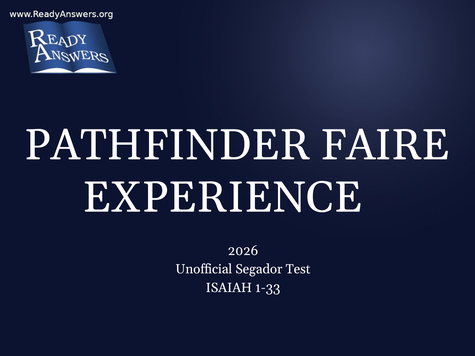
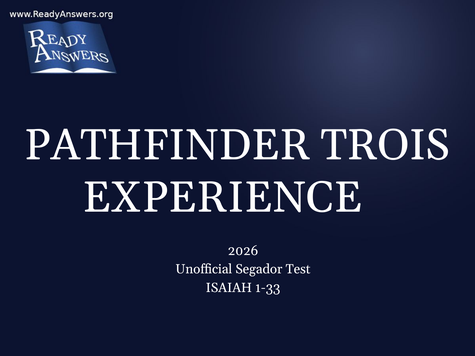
FAIRE: FAIRE -> TROIS (385, 145)
